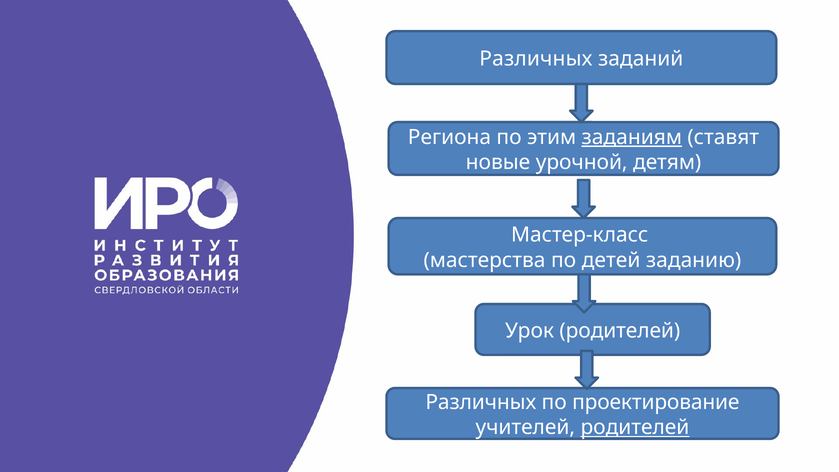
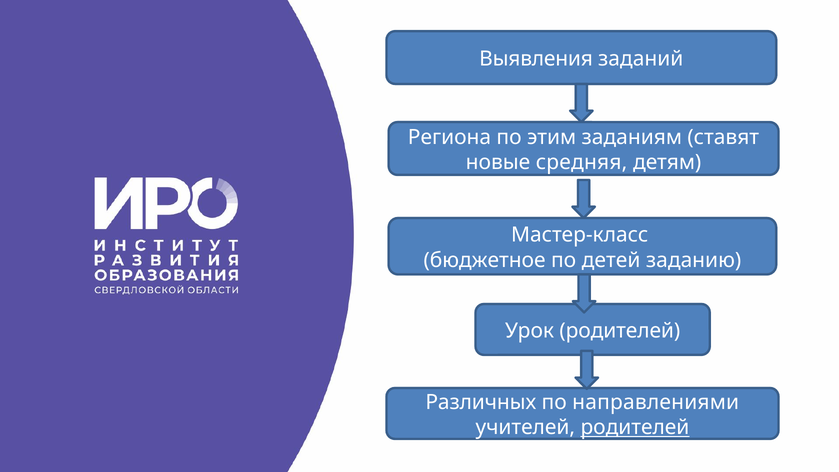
Различных: Различных -> Выявления (536, 59)
заданиям underline: present -> none (632, 137)
урочной: урочной -> средняя (582, 162)
мастерства: мастерства -> бюджетное (485, 260)
проектирование: проектирование -> направлениями (656, 402)
